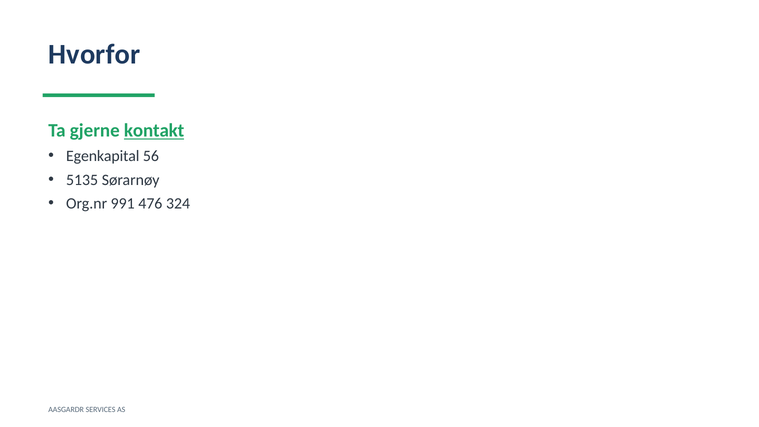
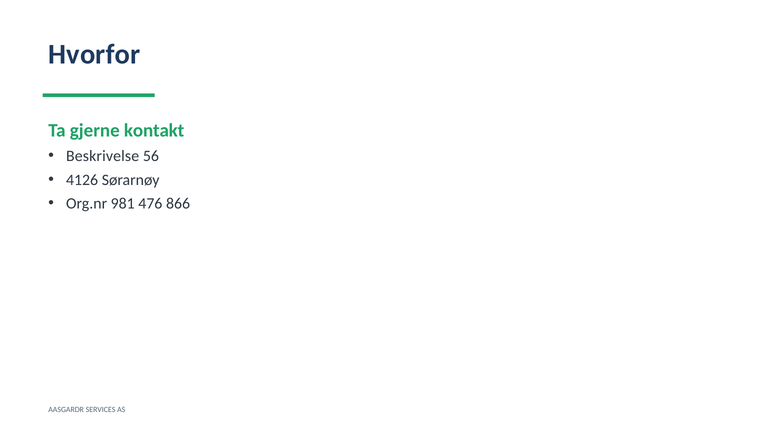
kontakt underline: present -> none (154, 131)
Egenkapital: Egenkapital -> Beskrivelse (103, 156)
5135: 5135 -> 4126 (82, 180)
991: 991 -> 981 (123, 204)
324: 324 -> 866 (178, 204)
